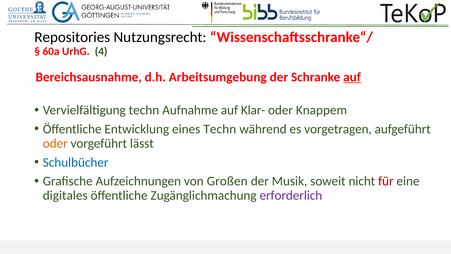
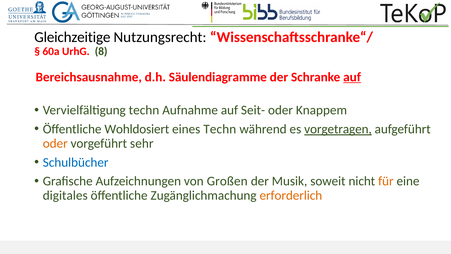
Repositories: Repositories -> Gleichzeitige (72, 37)
4: 4 -> 8 (101, 52)
Arbeitsumgebung: Arbeitsumgebung -> Säulendiagramme (218, 77)
Klar-: Klar- -> Seit- (253, 110)
Entwicklung: Entwicklung -> Wohldosiert (137, 129)
vorgetragen underline: none -> present (338, 129)
lässt: lässt -> sehr (142, 143)
für colour: red -> orange (386, 181)
erforderlich colour: purple -> orange (291, 195)
